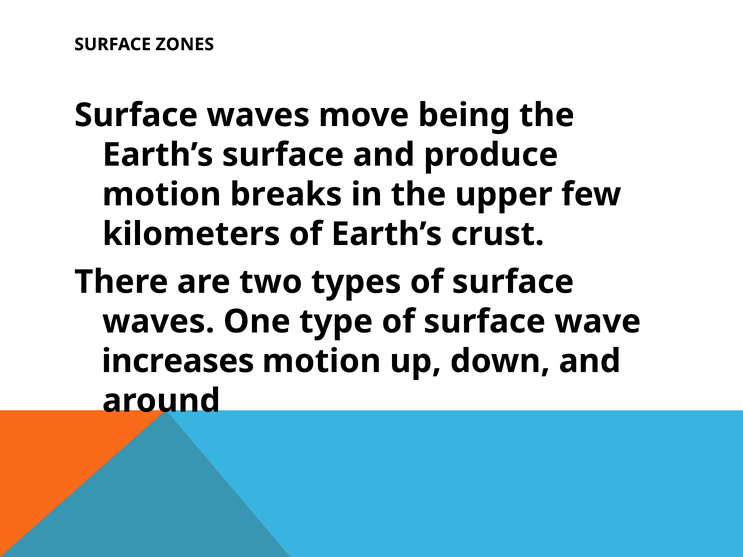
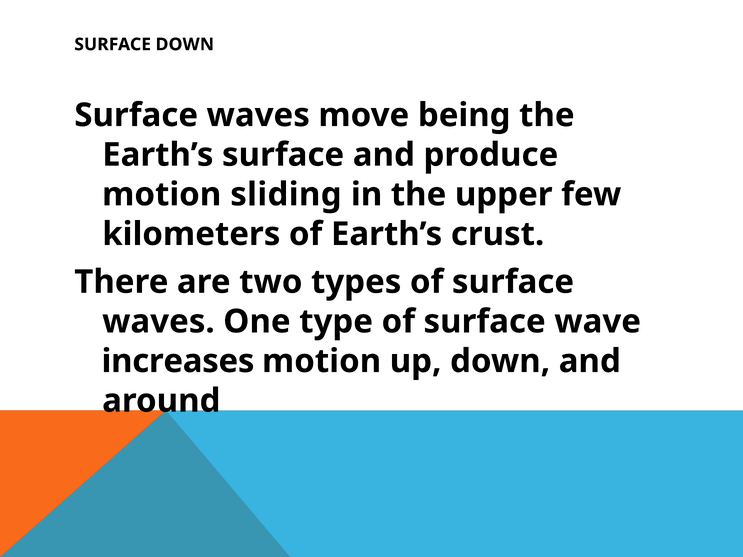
SURFACE ZONES: ZONES -> DOWN (185, 44)
breaks: breaks -> sliding (286, 195)
